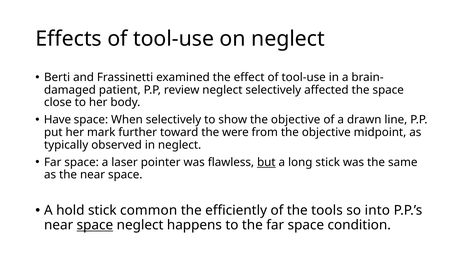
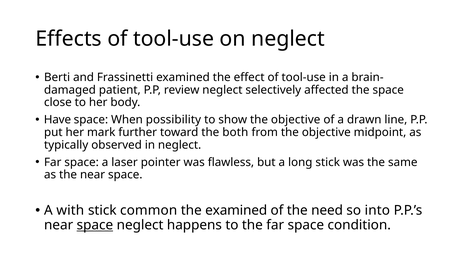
When selectively: selectively -> possibility (173, 120)
were: were -> both (235, 132)
but underline: present -> none (266, 162)
hold: hold -> with (70, 210)
the efficiently: efficiently -> examined (236, 210)
tools: tools -> need (327, 210)
